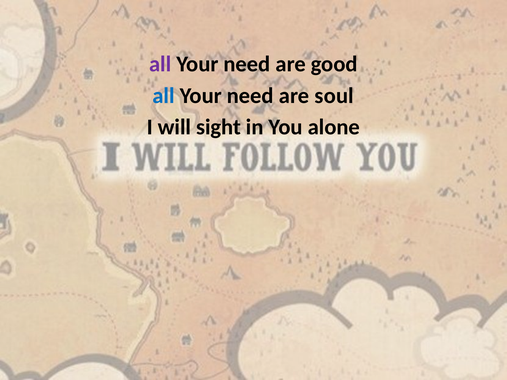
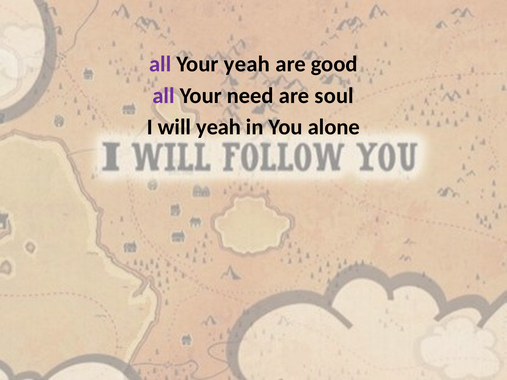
need: need -> yeah (247, 64)
all colour: blue -> purple (164, 96)
will sight: sight -> yeah (219, 127)
